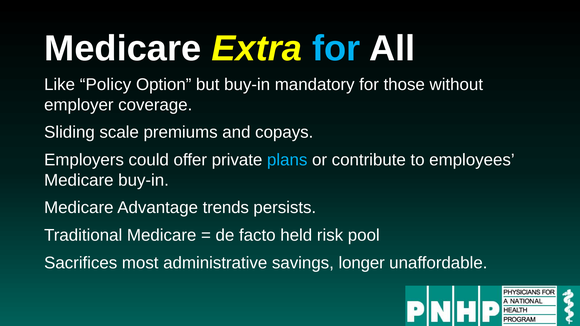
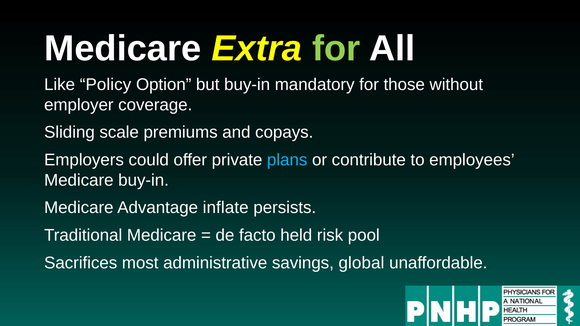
for colour: light blue -> light green (336, 49)
trends: trends -> inflate (226, 208)
longer: longer -> global (361, 263)
